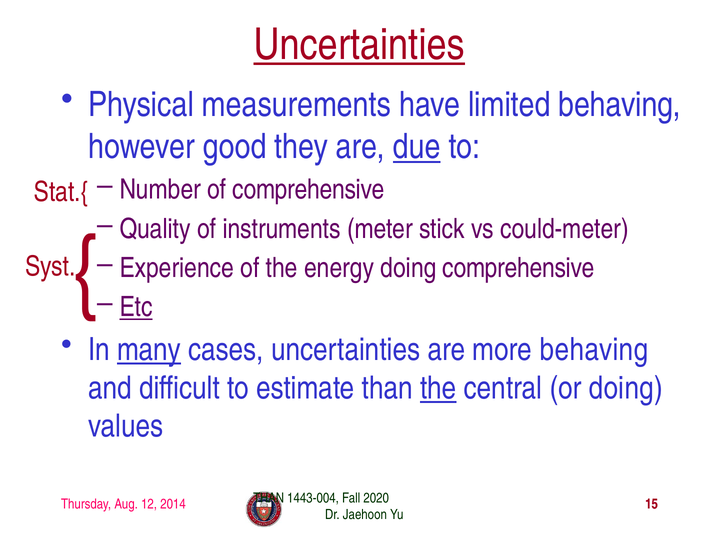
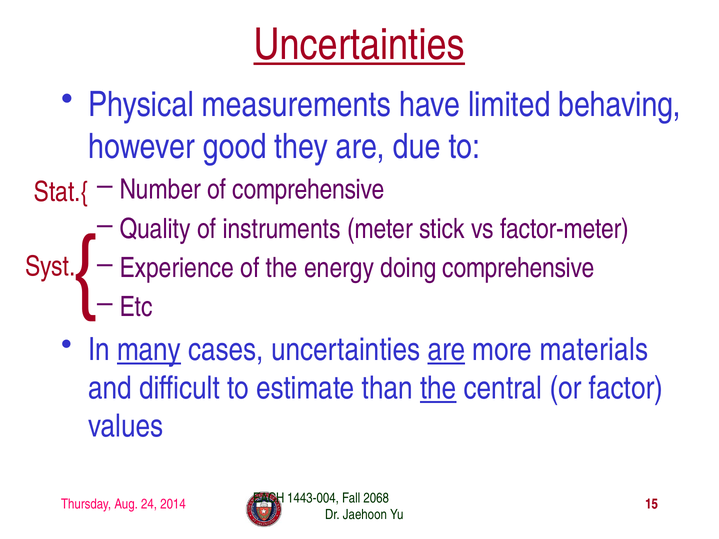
due underline: present -> none (417, 147)
could-meter: could-meter -> factor-meter (564, 229)
Etc underline: present -> none (136, 307)
are underline: none -> present (446, 350)
more behaving: behaving -> materials (594, 350)
or doing: doing -> factor (626, 388)
THAN: THAN -> EACH (269, 498)
2020: 2020 -> 2068 (376, 498)
12: 12 -> 24 (149, 504)
